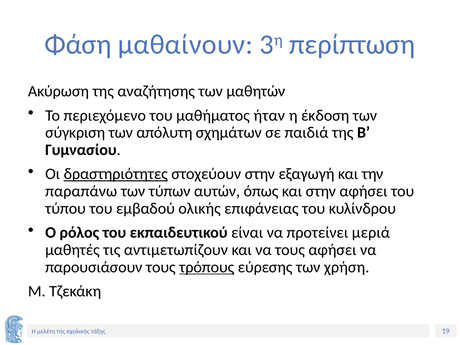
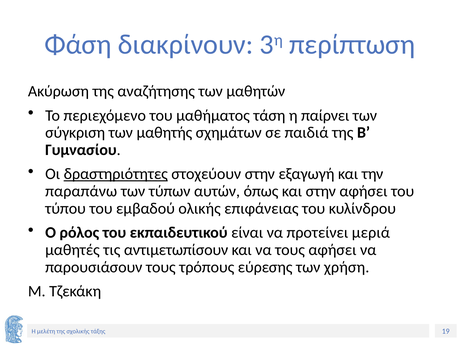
μαθαίνουν: μαθαίνουν -> διακρίνουν (186, 45)
ήταν: ήταν -> τάση (269, 115)
έκδοση: έκδοση -> παίρνει (325, 115)
απόλυτη: απόλυτη -> μαθητής (164, 133)
αντιμετωπίζουν: αντιμετωπίζουν -> αντιμετωπίσουν (176, 250)
τρόπους underline: present -> none (207, 267)
